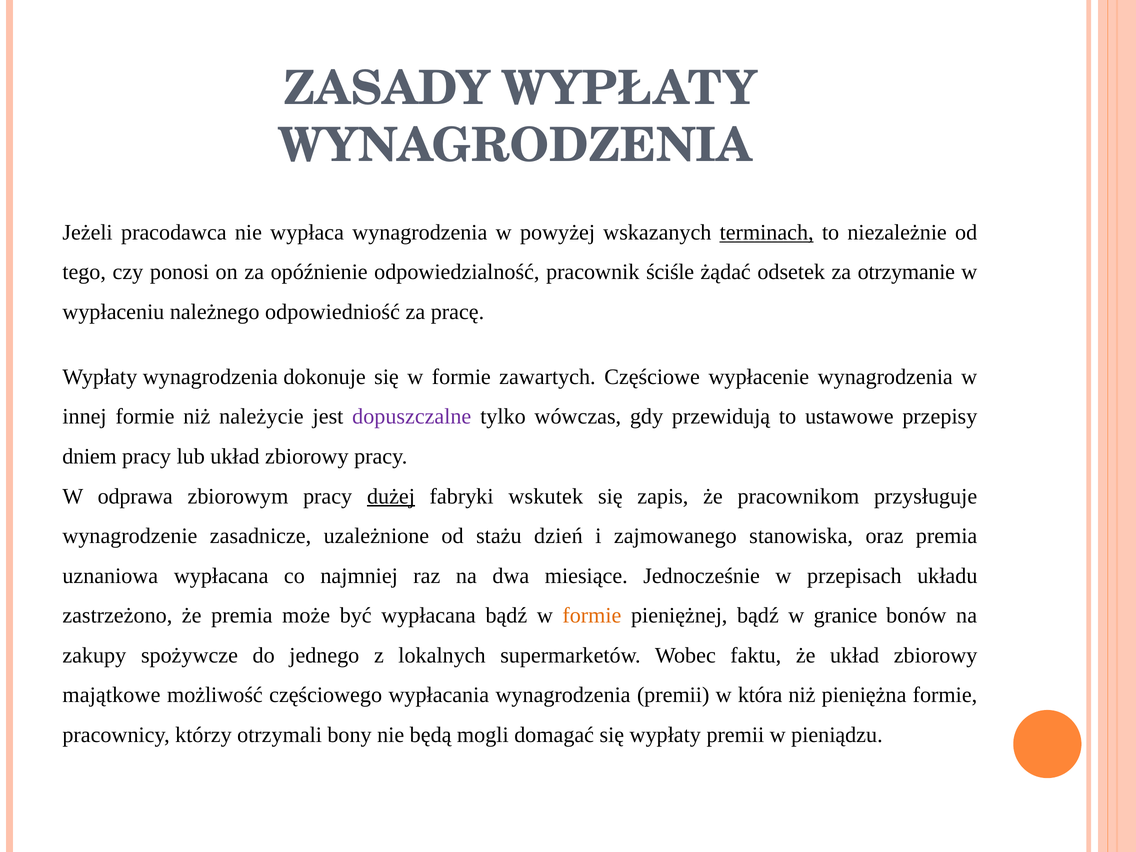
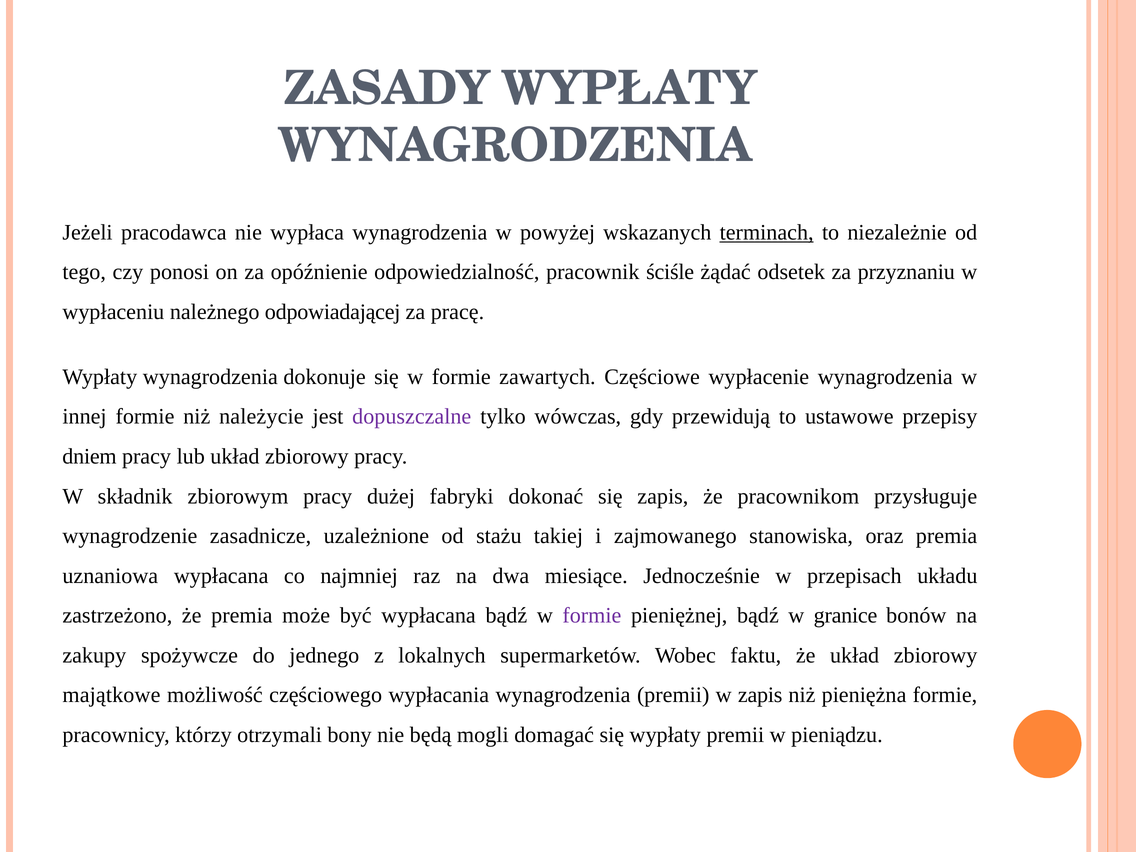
otrzymanie: otrzymanie -> przyznaniu (906, 272)
odpowiedniość: odpowiedniość -> odpowiadającej (333, 312)
odprawa: odprawa -> składnik (135, 496)
dużej underline: present -> none (391, 496)
wskutek: wskutek -> dokonać (546, 496)
dzień: dzień -> takiej (558, 536)
formie colour: orange -> purple (592, 615)
w która: która -> zapis (760, 695)
